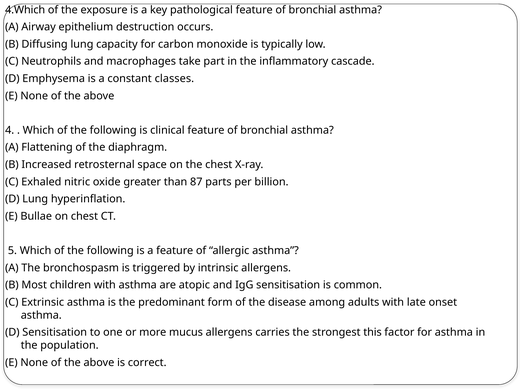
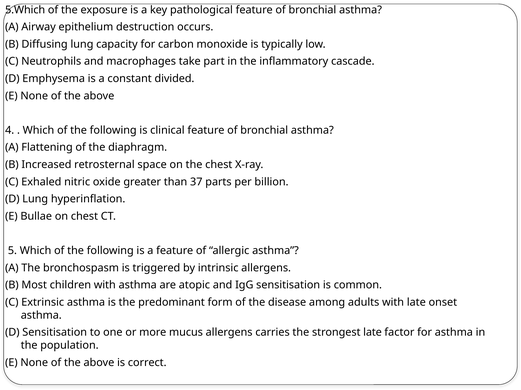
4.Which: 4.Which -> 5.Which (25, 10)
classes: classes -> divided (174, 79)
87: 87 -> 37 (196, 182)
strongest this: this -> late (373, 333)
